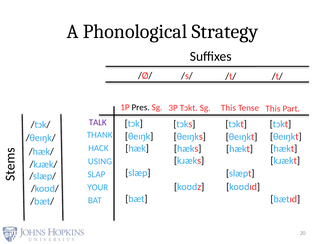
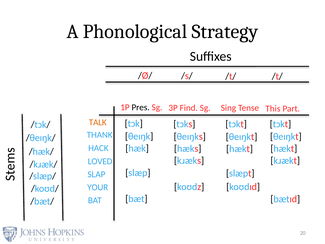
3P Tɔkt: Tɔkt -> Find (189, 108)
Sg This: This -> Sing (228, 108)
TALK colour: purple -> orange (98, 122)
USING: USING -> LOVED (100, 161)
